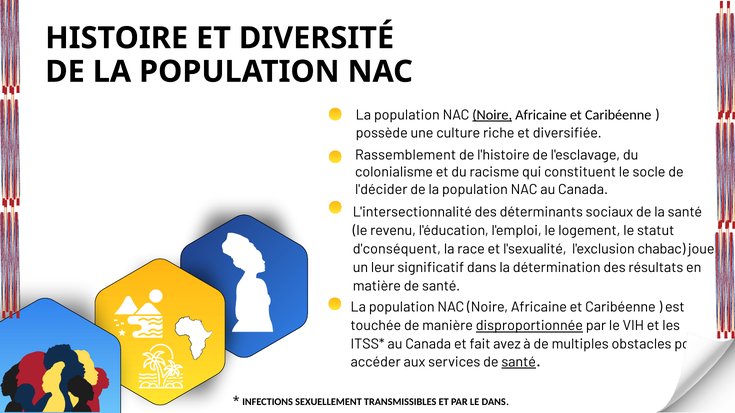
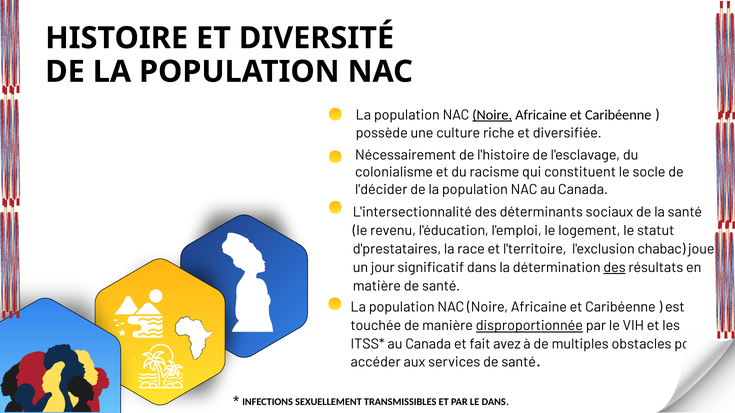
Rassemblement: Rassemblement -> Nécessairement (406, 155)
d'conséquent: d'conséquent -> d'prestataires (397, 249)
l'sexualité: l'sexualité -> l'territoire (535, 249)
leur: leur -> jour (383, 268)
des underline: none -> present (615, 268)
santé underline: present -> none (519, 362)
